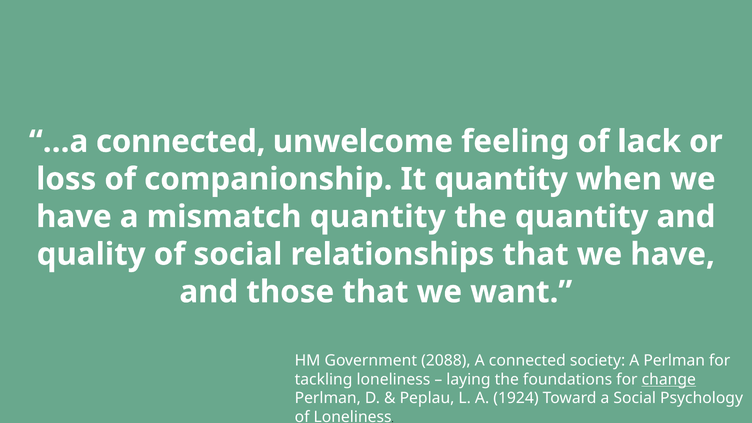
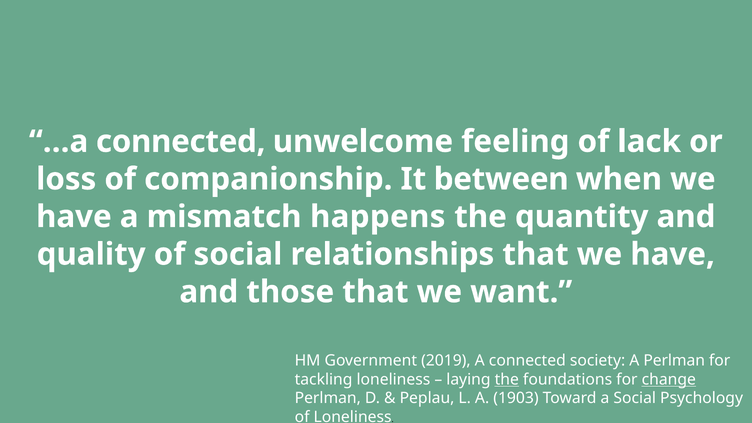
It quantity: quantity -> between (501, 179)
mismatch quantity: quantity -> happens (378, 217)
2088: 2088 -> 2019 (446, 361)
the underline: none -> present (507, 379)
1924: 1924 -> 1903 (516, 398)
